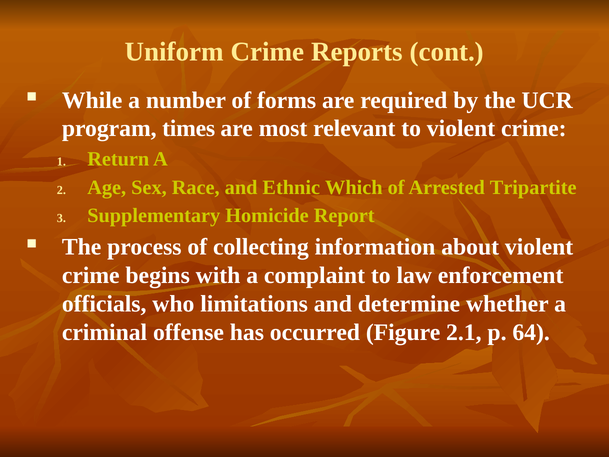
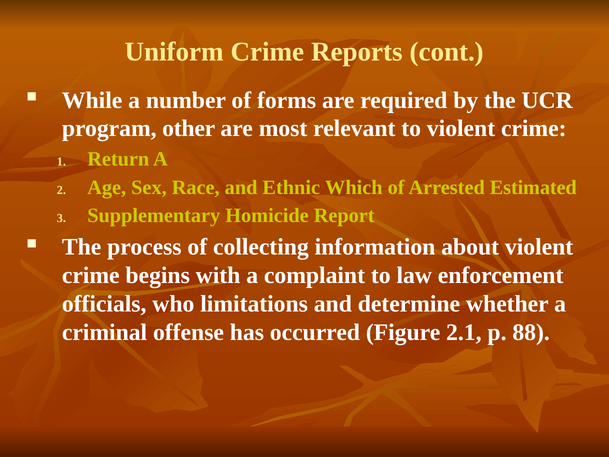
times: times -> other (189, 129)
Tripartite: Tripartite -> Estimated (533, 187)
64: 64 -> 88 (531, 332)
